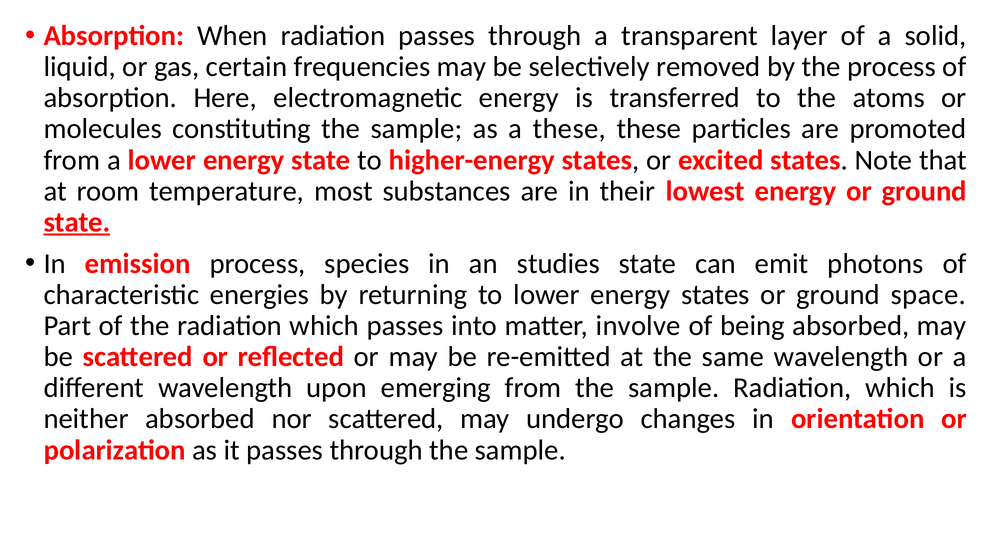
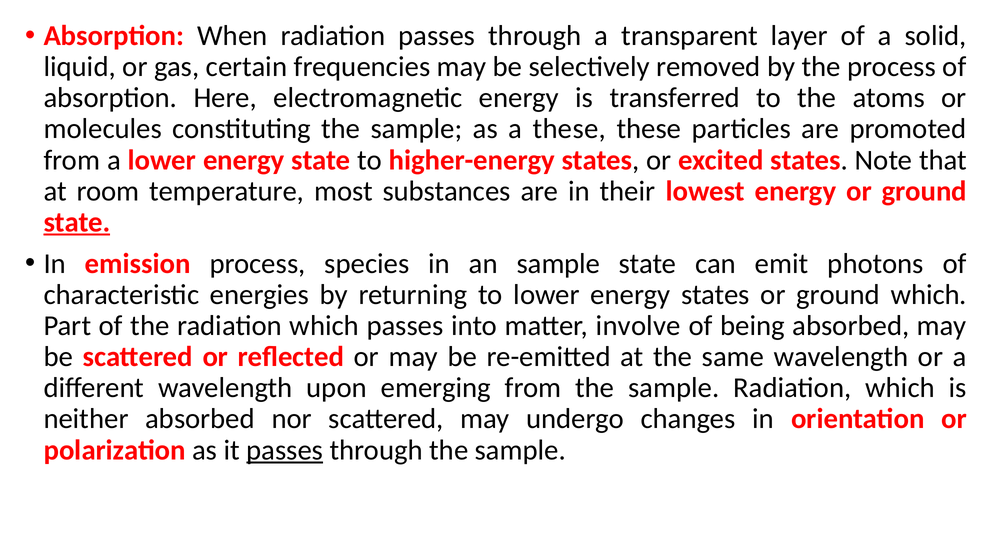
an studies: studies -> sample (558, 264)
ground space: space -> which (929, 295)
passes underline: none -> present (285, 450)
